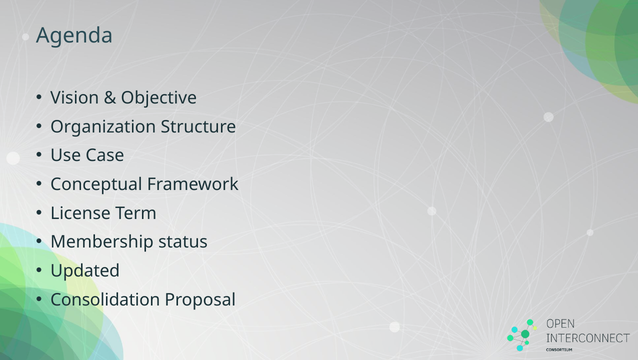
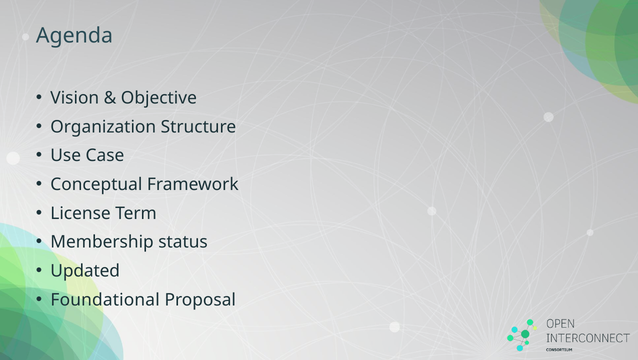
Consolidation: Consolidation -> Foundational (105, 300)
